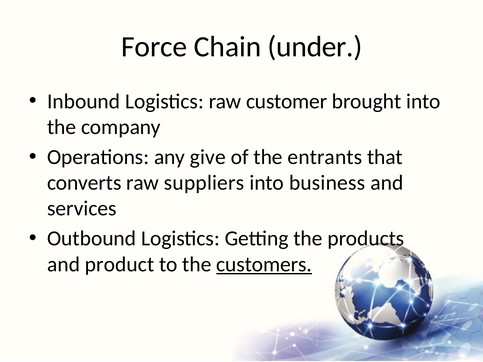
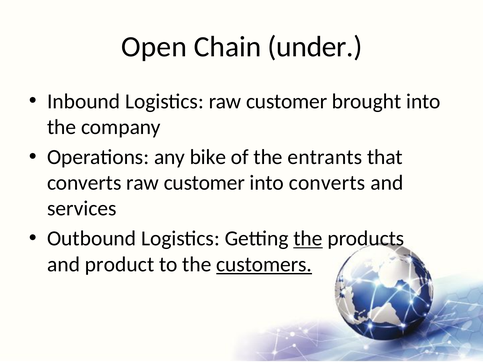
Force: Force -> Open (154, 47)
give: give -> bike (208, 157)
converts raw suppliers: suppliers -> customer (204, 183)
into business: business -> converts (327, 183)
the underline: none -> present (308, 239)
